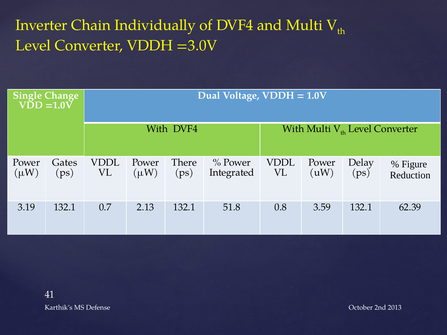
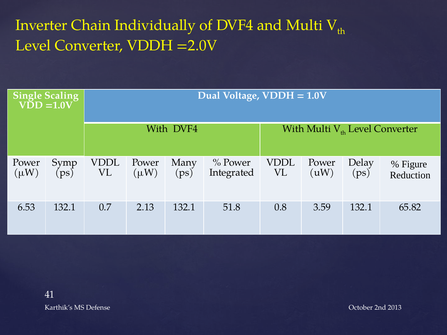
=3.0V: =3.0V -> =2.0V (197, 46)
Change: Change -> Scaling (62, 96)
Gates: Gates -> Symp (65, 163)
There: There -> Many (184, 163)
3.19: 3.19 -> 6.53 (27, 207)
62.39: 62.39 -> 65.82 (410, 207)
